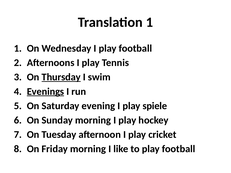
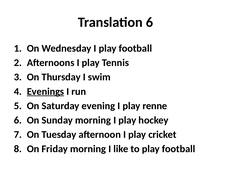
Translation 1: 1 -> 6 (149, 22)
Thursday underline: present -> none (61, 77)
spiele: spiele -> renne (155, 106)
